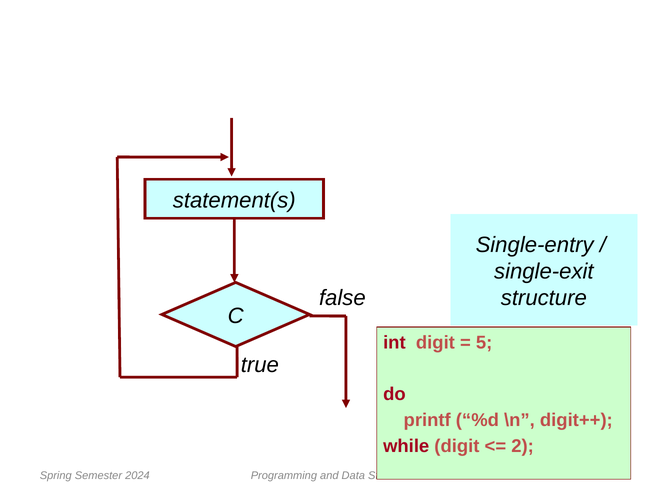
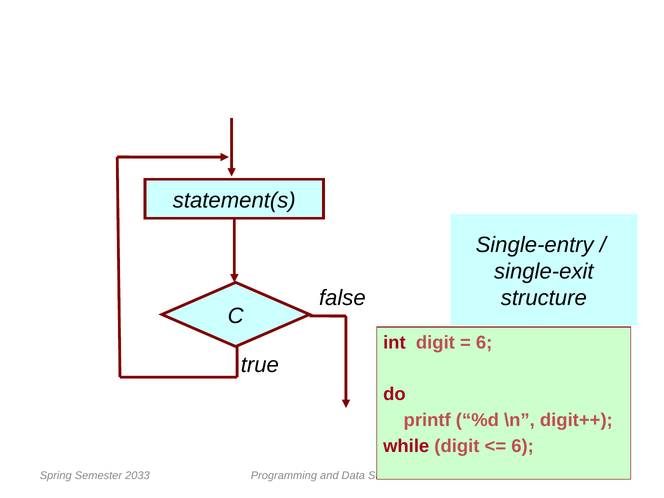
5: 5 -> 6 (484, 343)
2: 2 -> 6 (523, 446)
2024: 2024 -> 2033 (137, 476)
